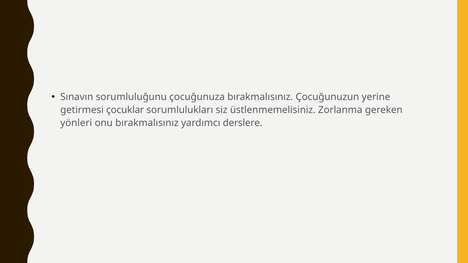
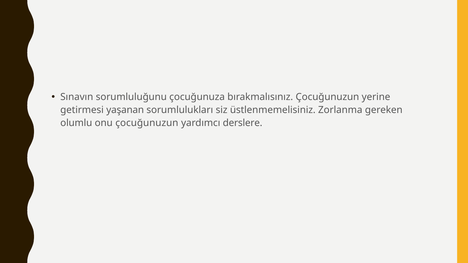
çocuklar: çocuklar -> yaşanan (125, 110)
yönleri: yönleri -> olumlu (76, 123)
onu bırakmalısınız: bırakmalısınız -> çocuğunuzun (147, 123)
